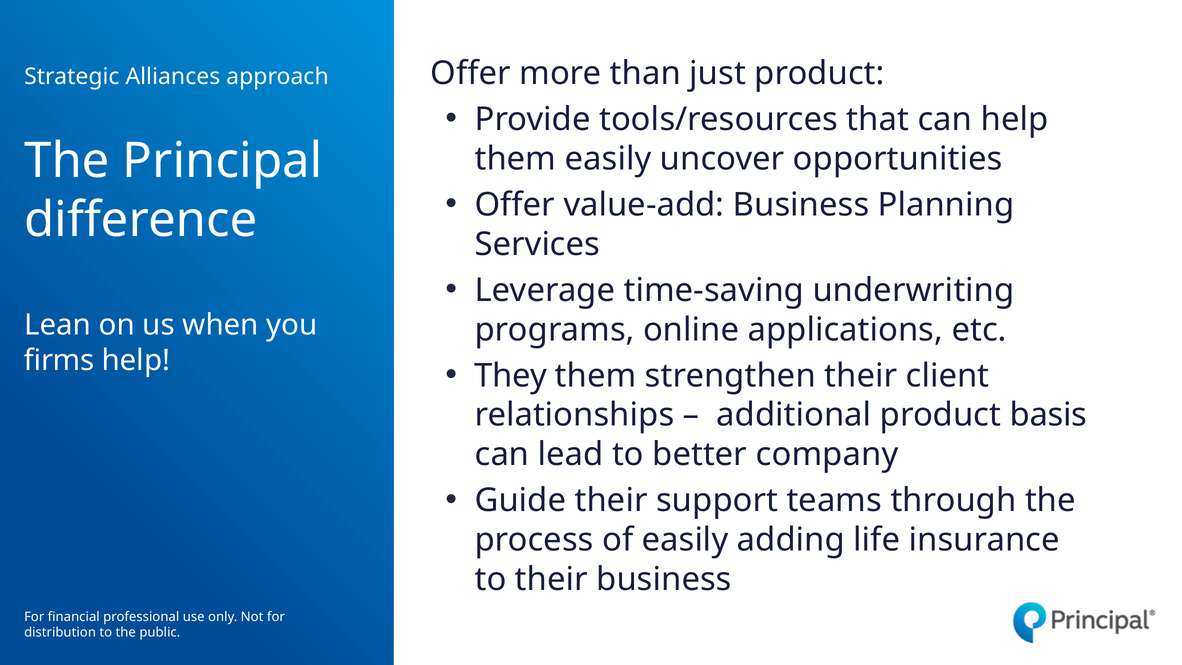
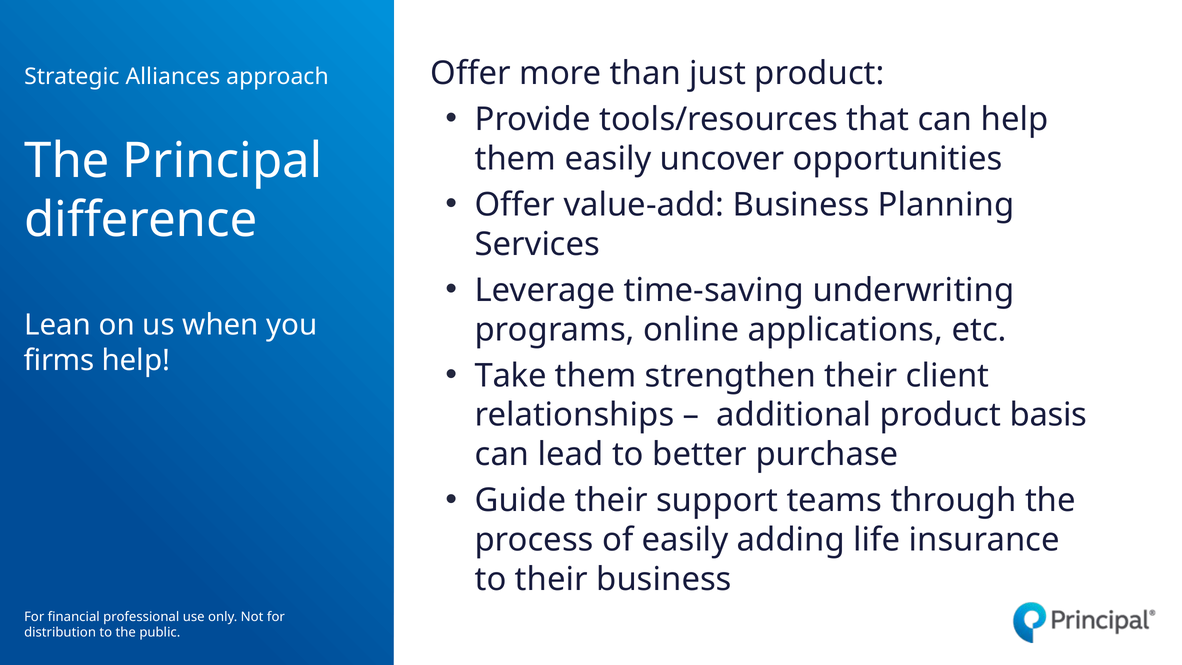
They: They -> Take (511, 376)
company: company -> purchase (827, 454)
